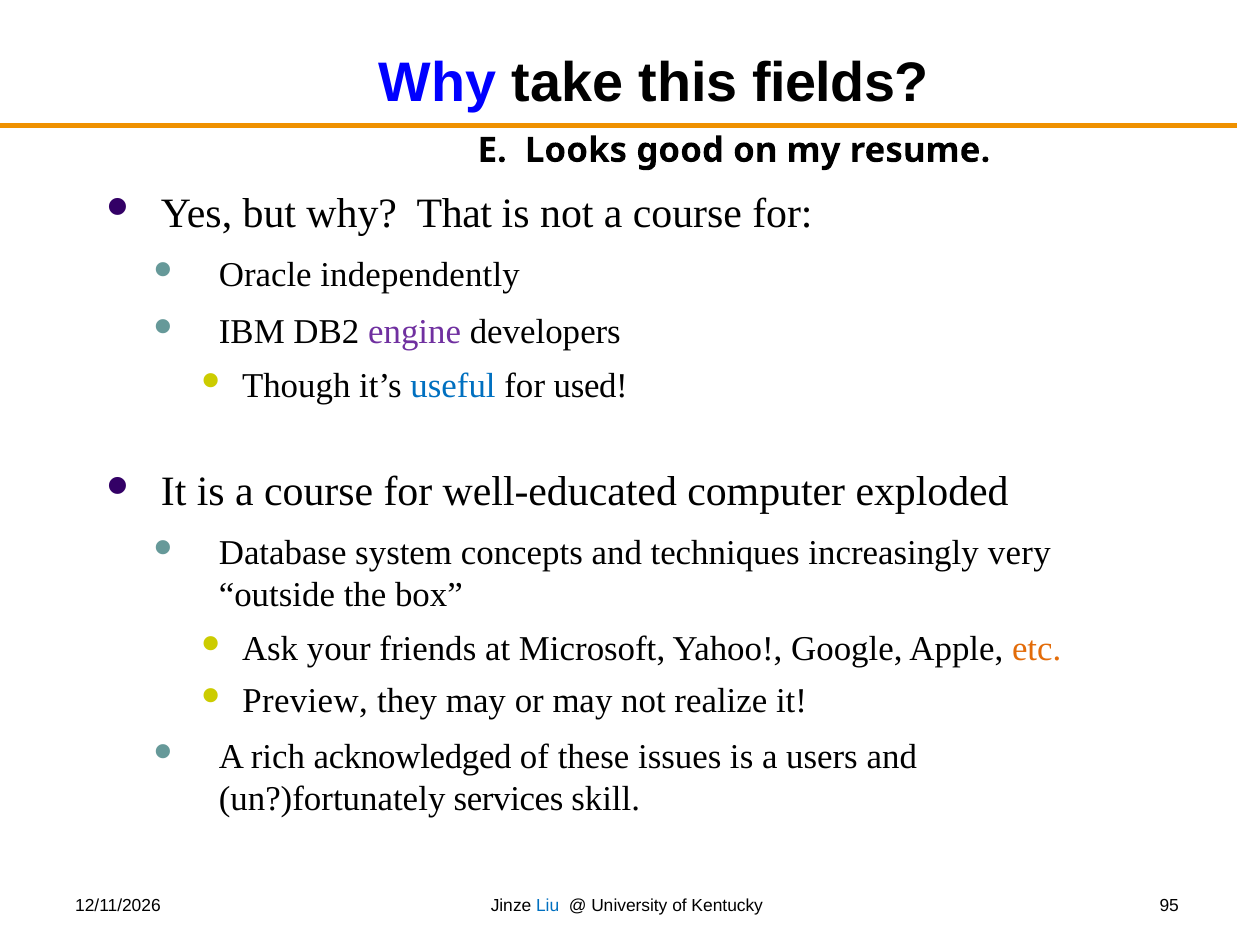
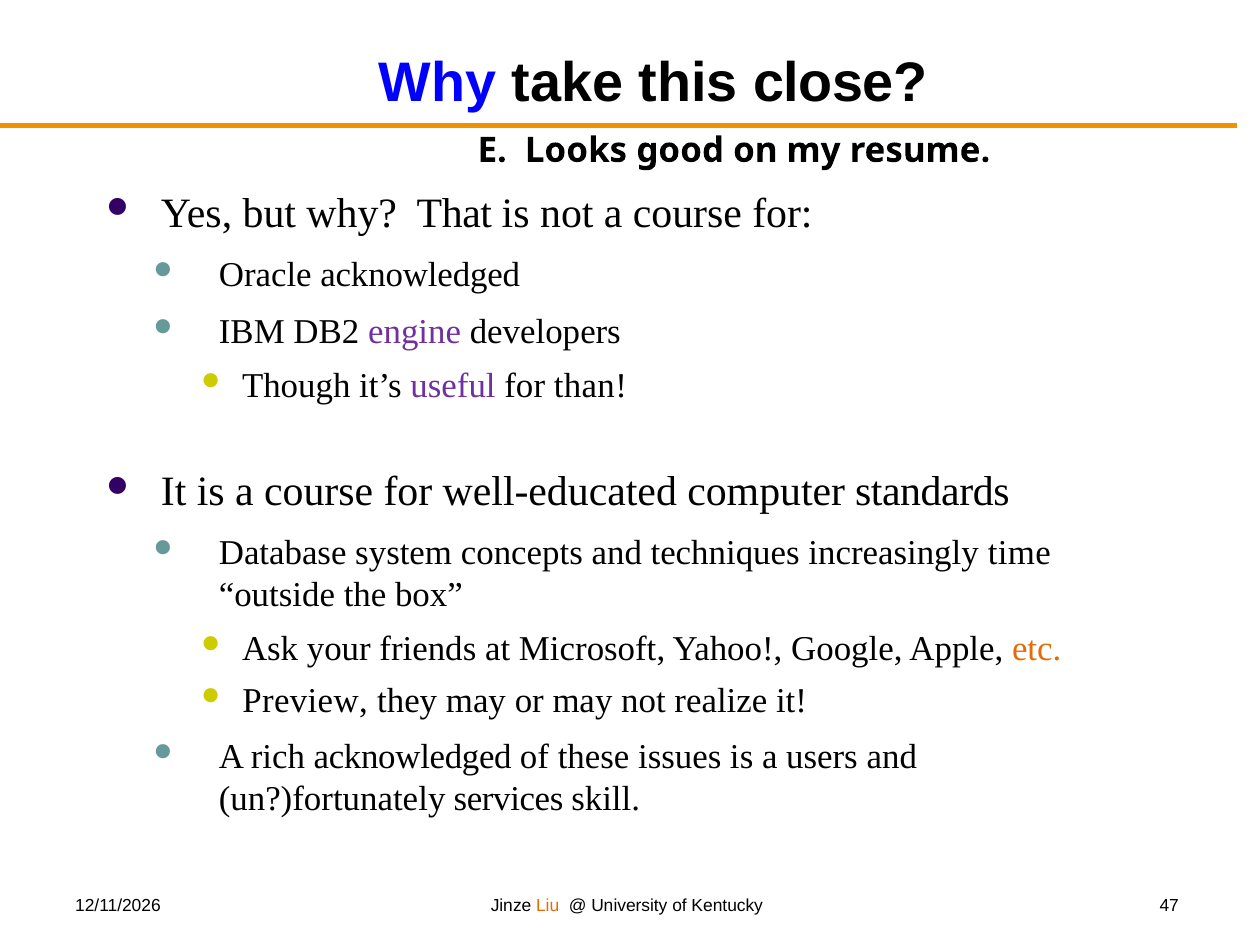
fields: fields -> close (840, 83)
Oracle independently: independently -> acknowledged (420, 275)
useful colour: blue -> purple (453, 387)
used: used -> than (590, 387)
exploded: exploded -> standards (932, 492)
very: very -> time (1019, 553)
Liu colour: blue -> orange (548, 906)
95: 95 -> 47 (1169, 906)
